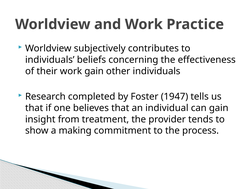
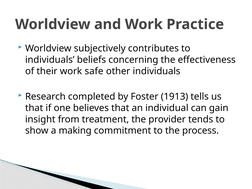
work gain: gain -> safe (94, 71)
1947: 1947 -> 1913 (175, 97)
